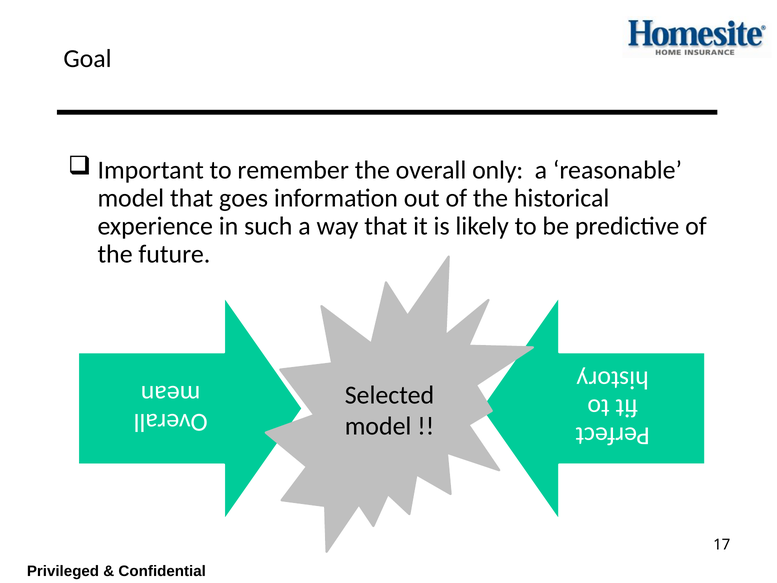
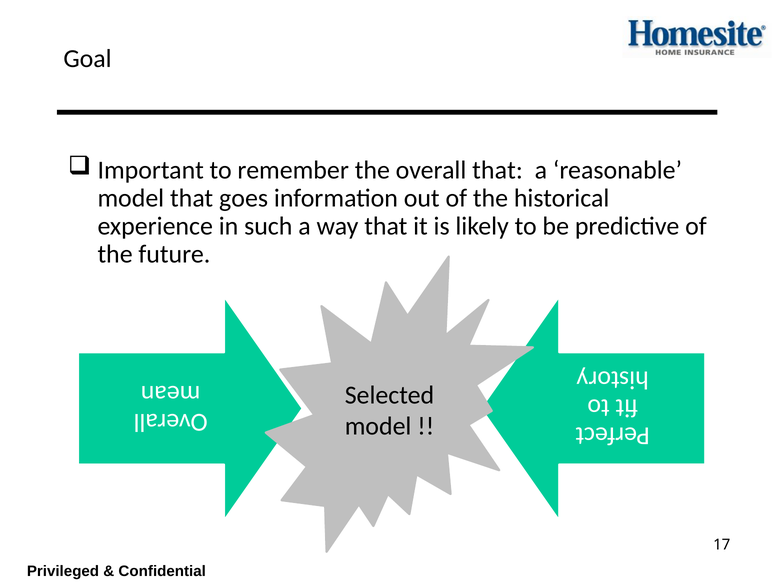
overall only: only -> that (498, 170)
